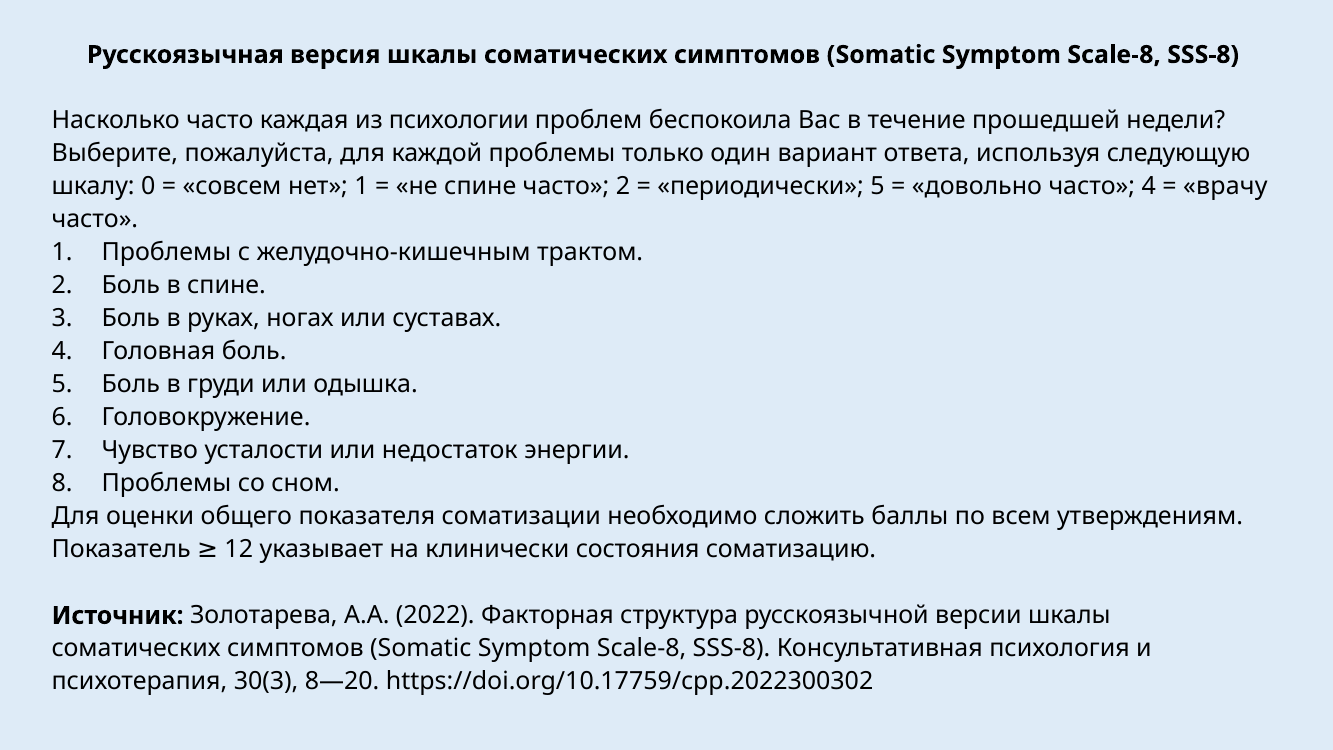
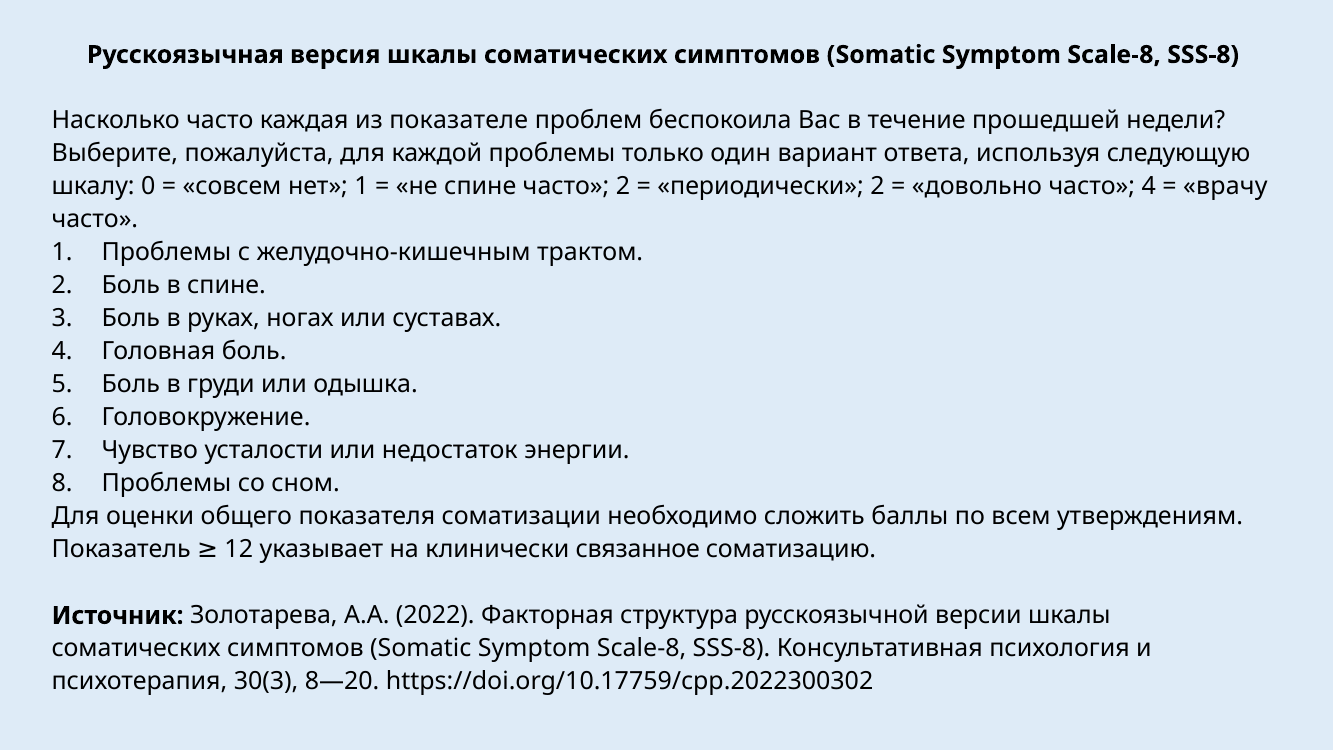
психологии: психологии -> показателе (459, 121)
периодически 5: 5 -> 2 (878, 187)
состояния: состояния -> связанное (638, 549)
